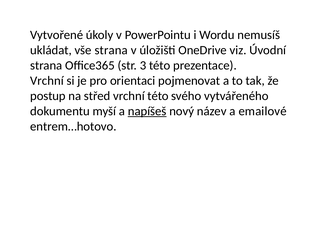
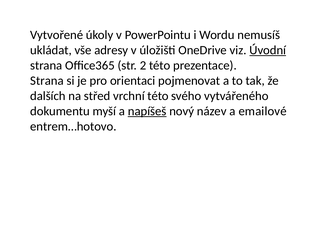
vše strana: strana -> adresy (111, 50)
Úvodní underline: none -> present (268, 50)
3: 3 -> 2 (143, 65)
Vrchní: Vrchní -> Strana (47, 81)
postup: postup -> dalších (48, 96)
